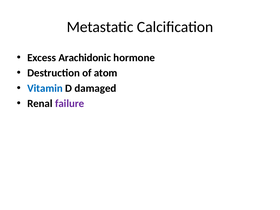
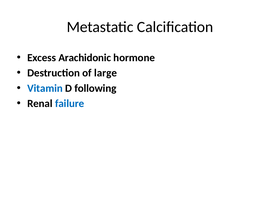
atom: atom -> large (106, 73)
damaged: damaged -> following (95, 88)
failure colour: purple -> blue (70, 103)
